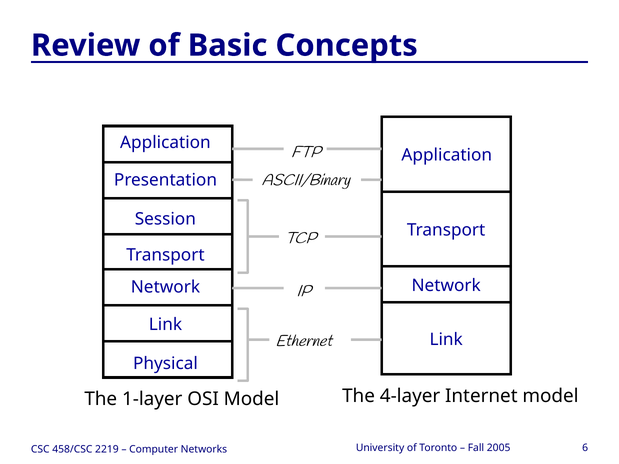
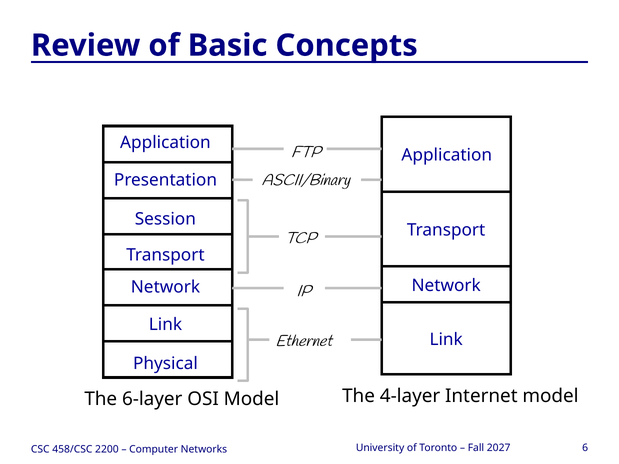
1-layer: 1-layer -> 6-layer (152, 399)
2005: 2005 -> 2027 (499, 448)
2219: 2219 -> 2200 (107, 450)
